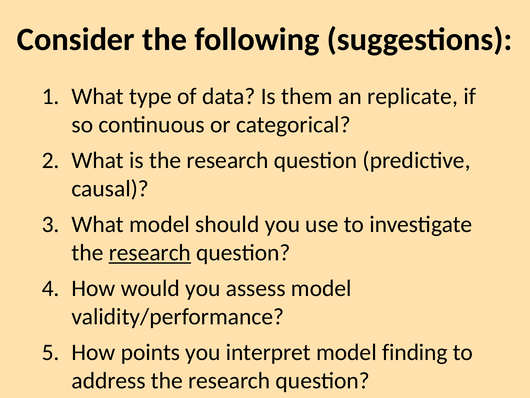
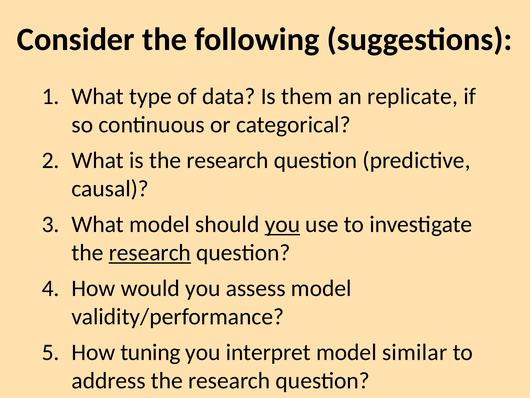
you underline: none -> present (282, 224)
points: points -> tuning (150, 352)
finding: finding -> similar (415, 352)
